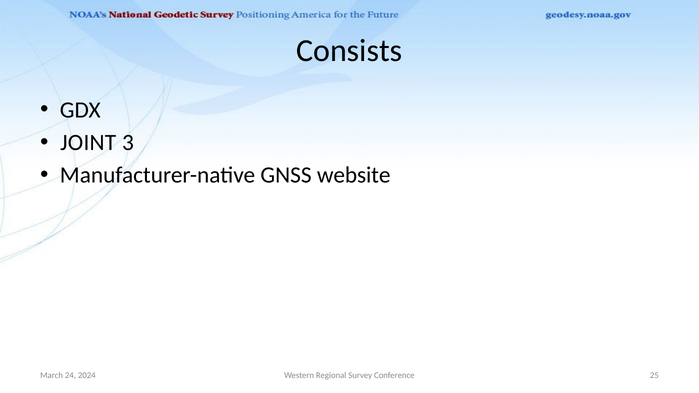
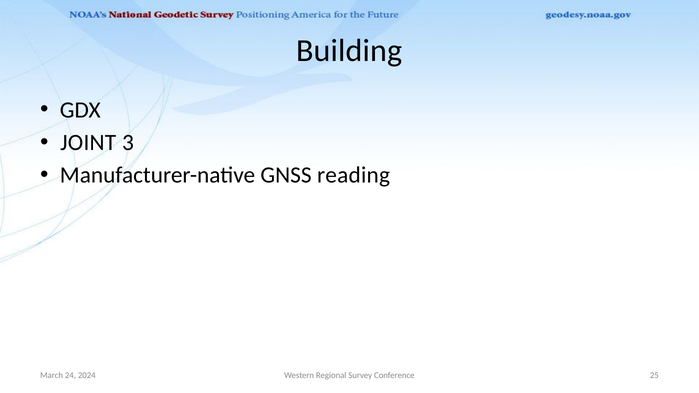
Consists: Consists -> Building (349, 51)
website: website -> reading (354, 175)
